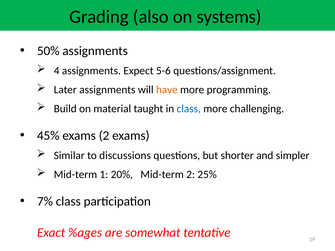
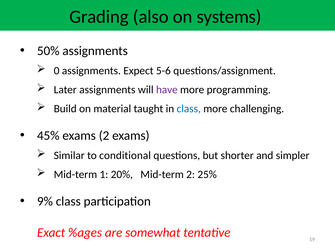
4: 4 -> 0 (57, 71)
have colour: orange -> purple (167, 90)
discussions: discussions -> conditional (125, 156)
7%: 7% -> 9% (45, 202)
